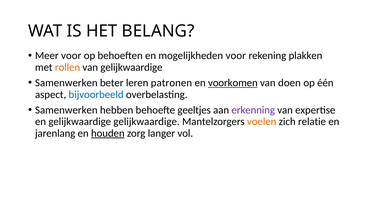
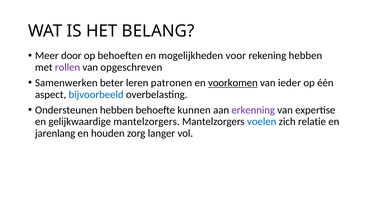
Meer voor: voor -> door (71, 56)
rekening plakken: plakken -> hebben (305, 56)
rollen colour: orange -> purple (68, 67)
van gelijkwaardige: gelijkwaardige -> opgeschreven (131, 67)
doen: doen -> ieder (289, 83)
Samenwerken: Samenwerken -> Ondersteunen (66, 110)
geeltjes: geeltjes -> kunnen (194, 110)
gelijkwaardige gelijkwaardige: gelijkwaardige -> mantelzorgers (147, 121)
voelen colour: orange -> blue (262, 121)
houden underline: present -> none (108, 133)
